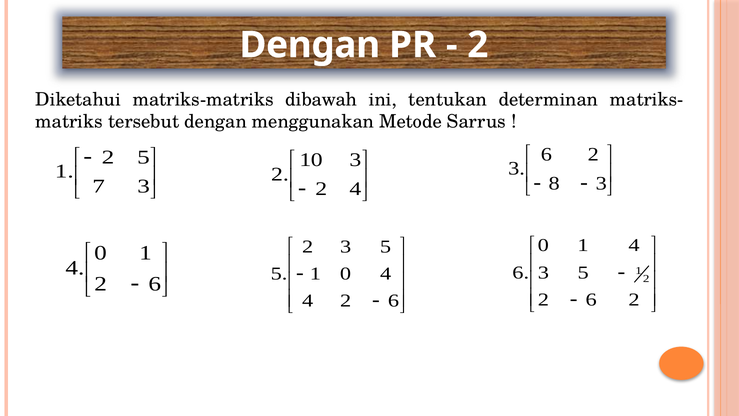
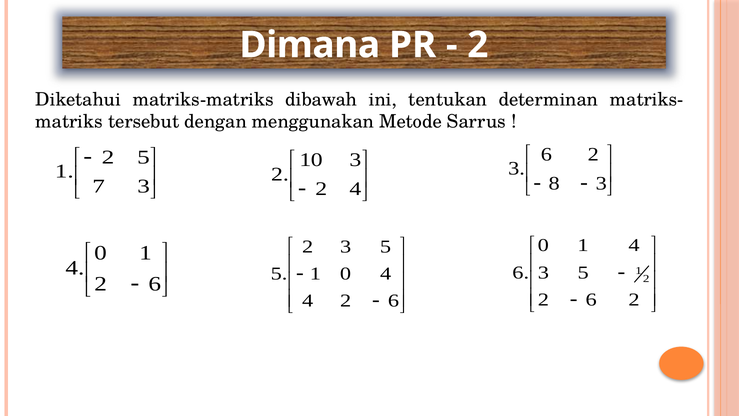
Dengan: Dengan -> Dimana (310, 45)
